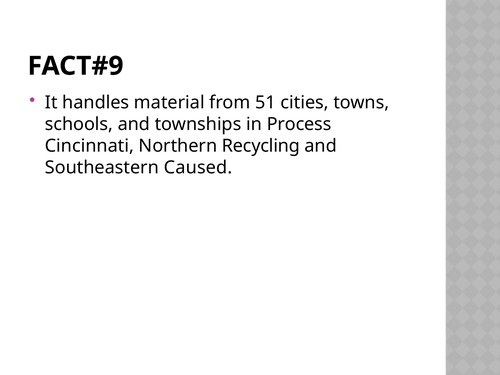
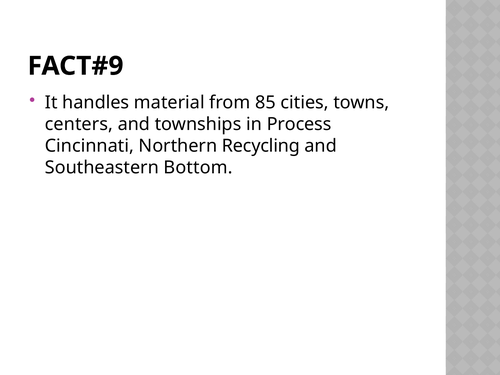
51: 51 -> 85 (265, 103)
schools: schools -> centers (79, 124)
Caused: Caused -> Bottom (198, 168)
